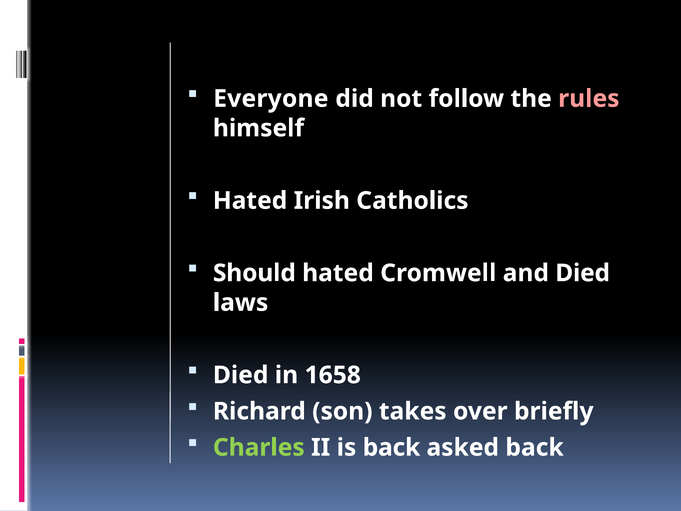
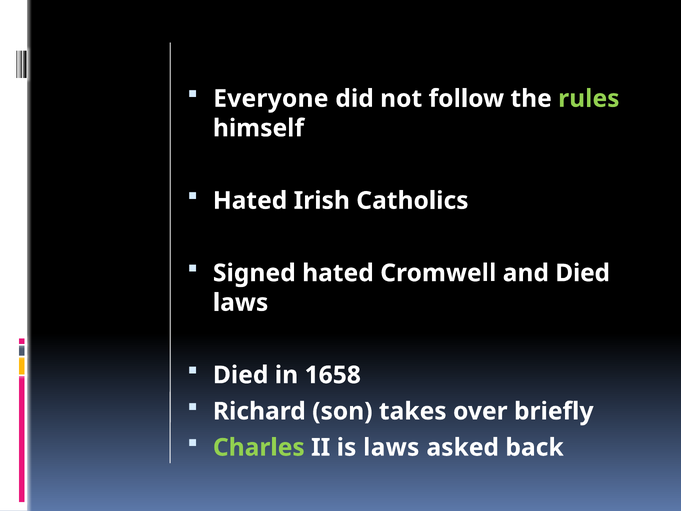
rules colour: pink -> light green (589, 99)
Should: Should -> Signed (254, 273)
is back: back -> laws (391, 447)
